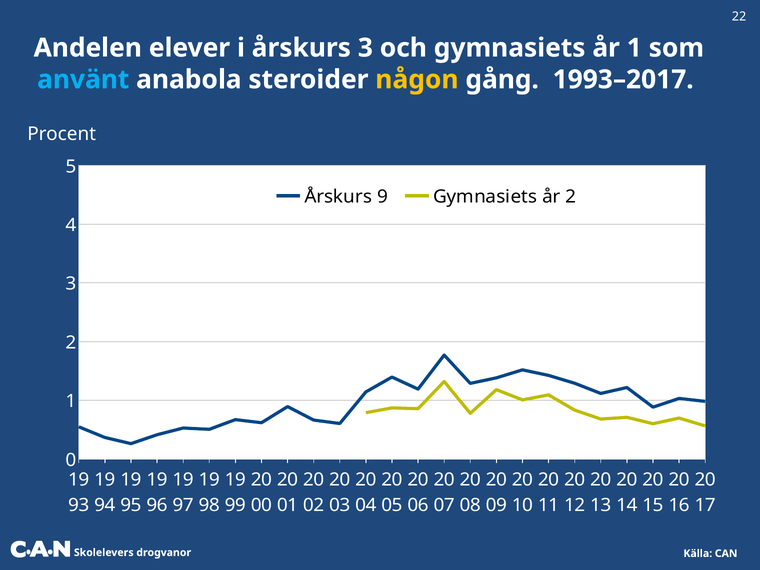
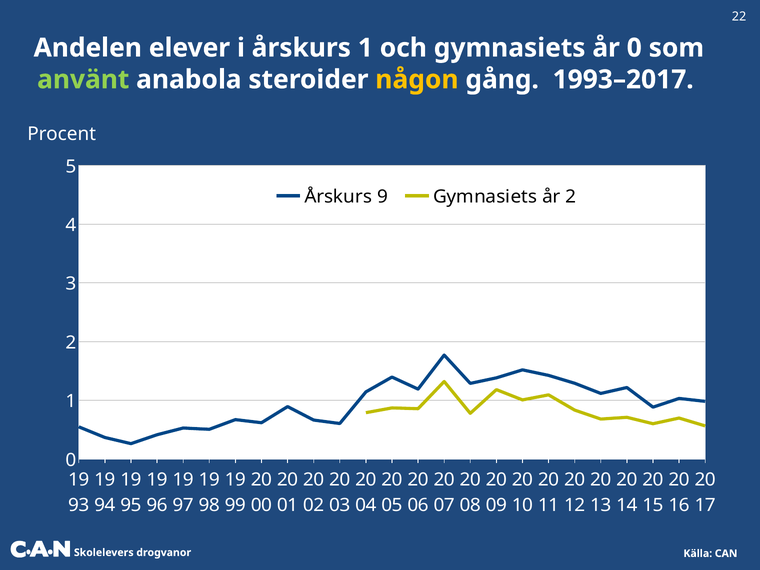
årskurs 3: 3 -> 1 (365, 48)
år 1: 1 -> 0 (634, 48)
använt colour: light blue -> light green (83, 80)
